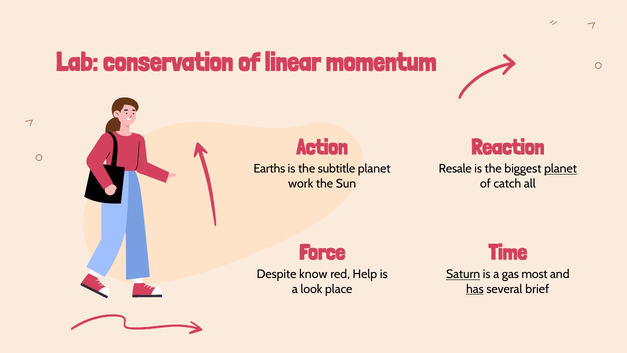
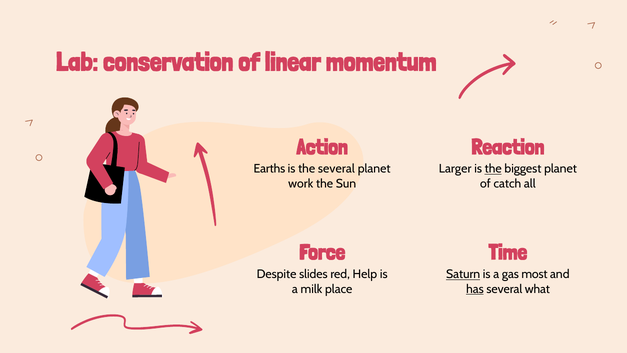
the subtitle: subtitle -> several (336, 169)
Resale: Resale -> Larger (455, 169)
the underline: none -> present (493, 169)
planet underline: present -> none (561, 169)
know: know -> slides (313, 274)
look: look -> milk (311, 289)
brief: brief -> what (537, 289)
